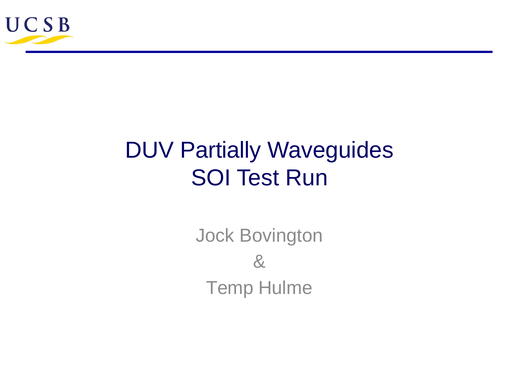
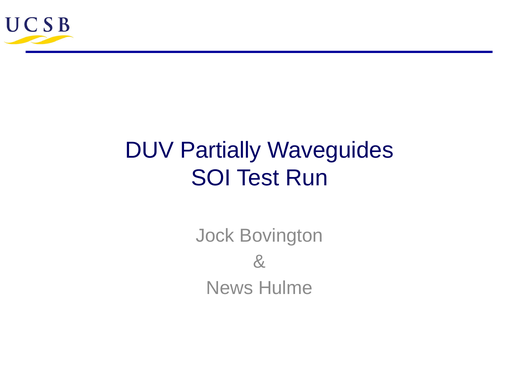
Temp: Temp -> News (230, 288)
